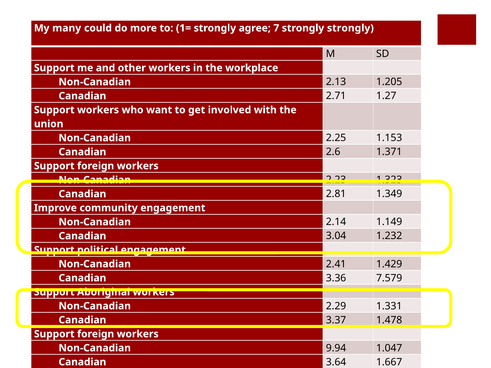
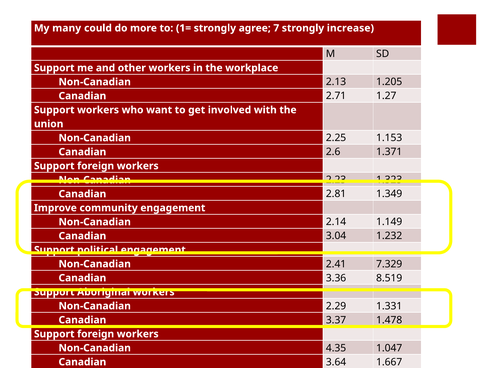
strongly strongly: strongly -> increase (350, 28)
1.429: 1.429 -> 7.329 (389, 264)
7.579: 7.579 -> 8.519 (389, 278)
9.94: 9.94 -> 4.35 (336, 348)
